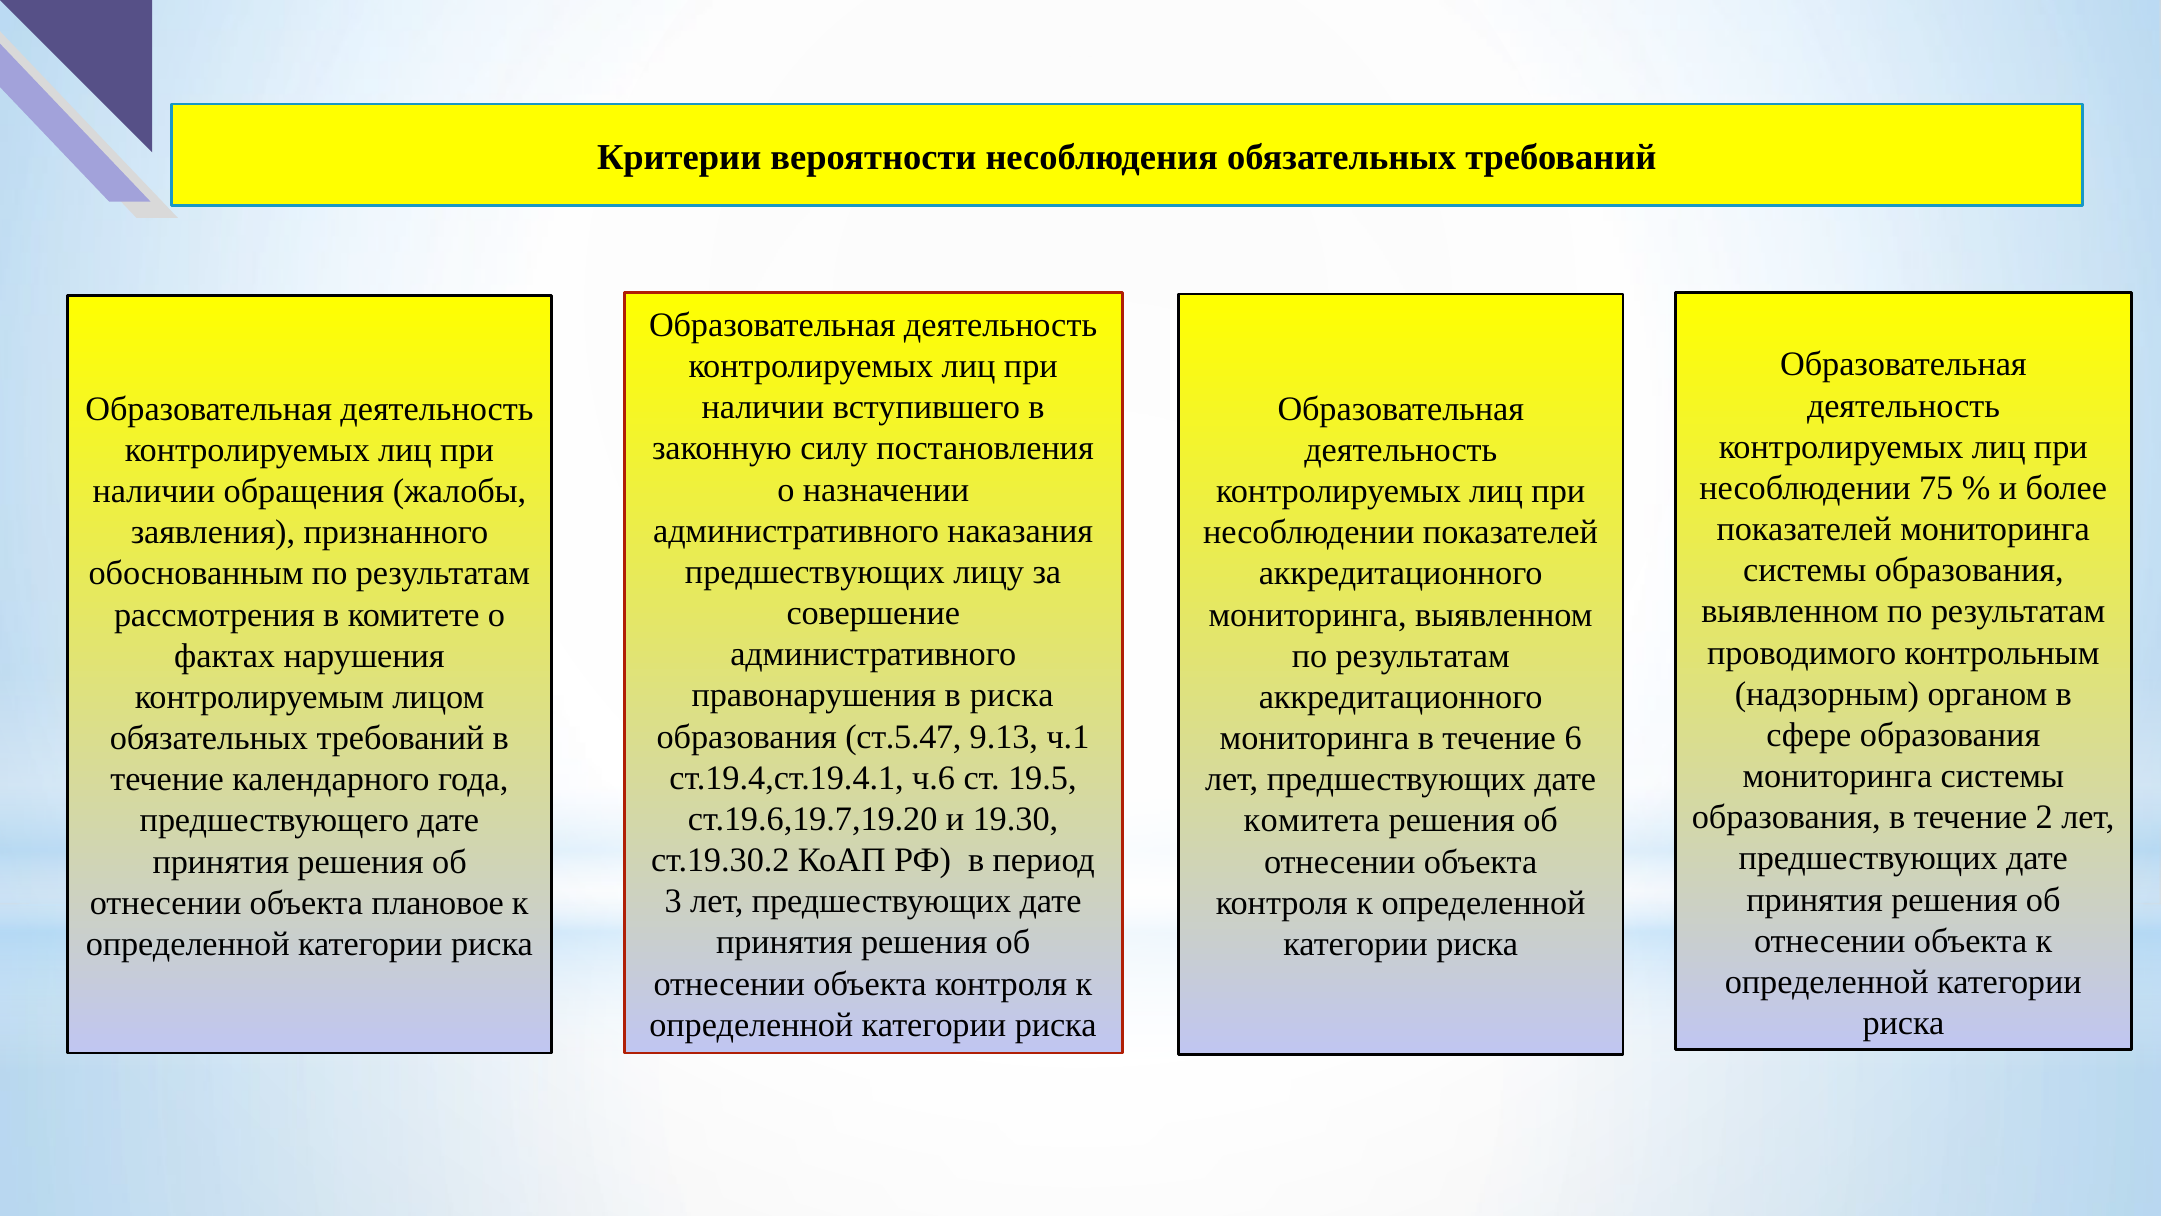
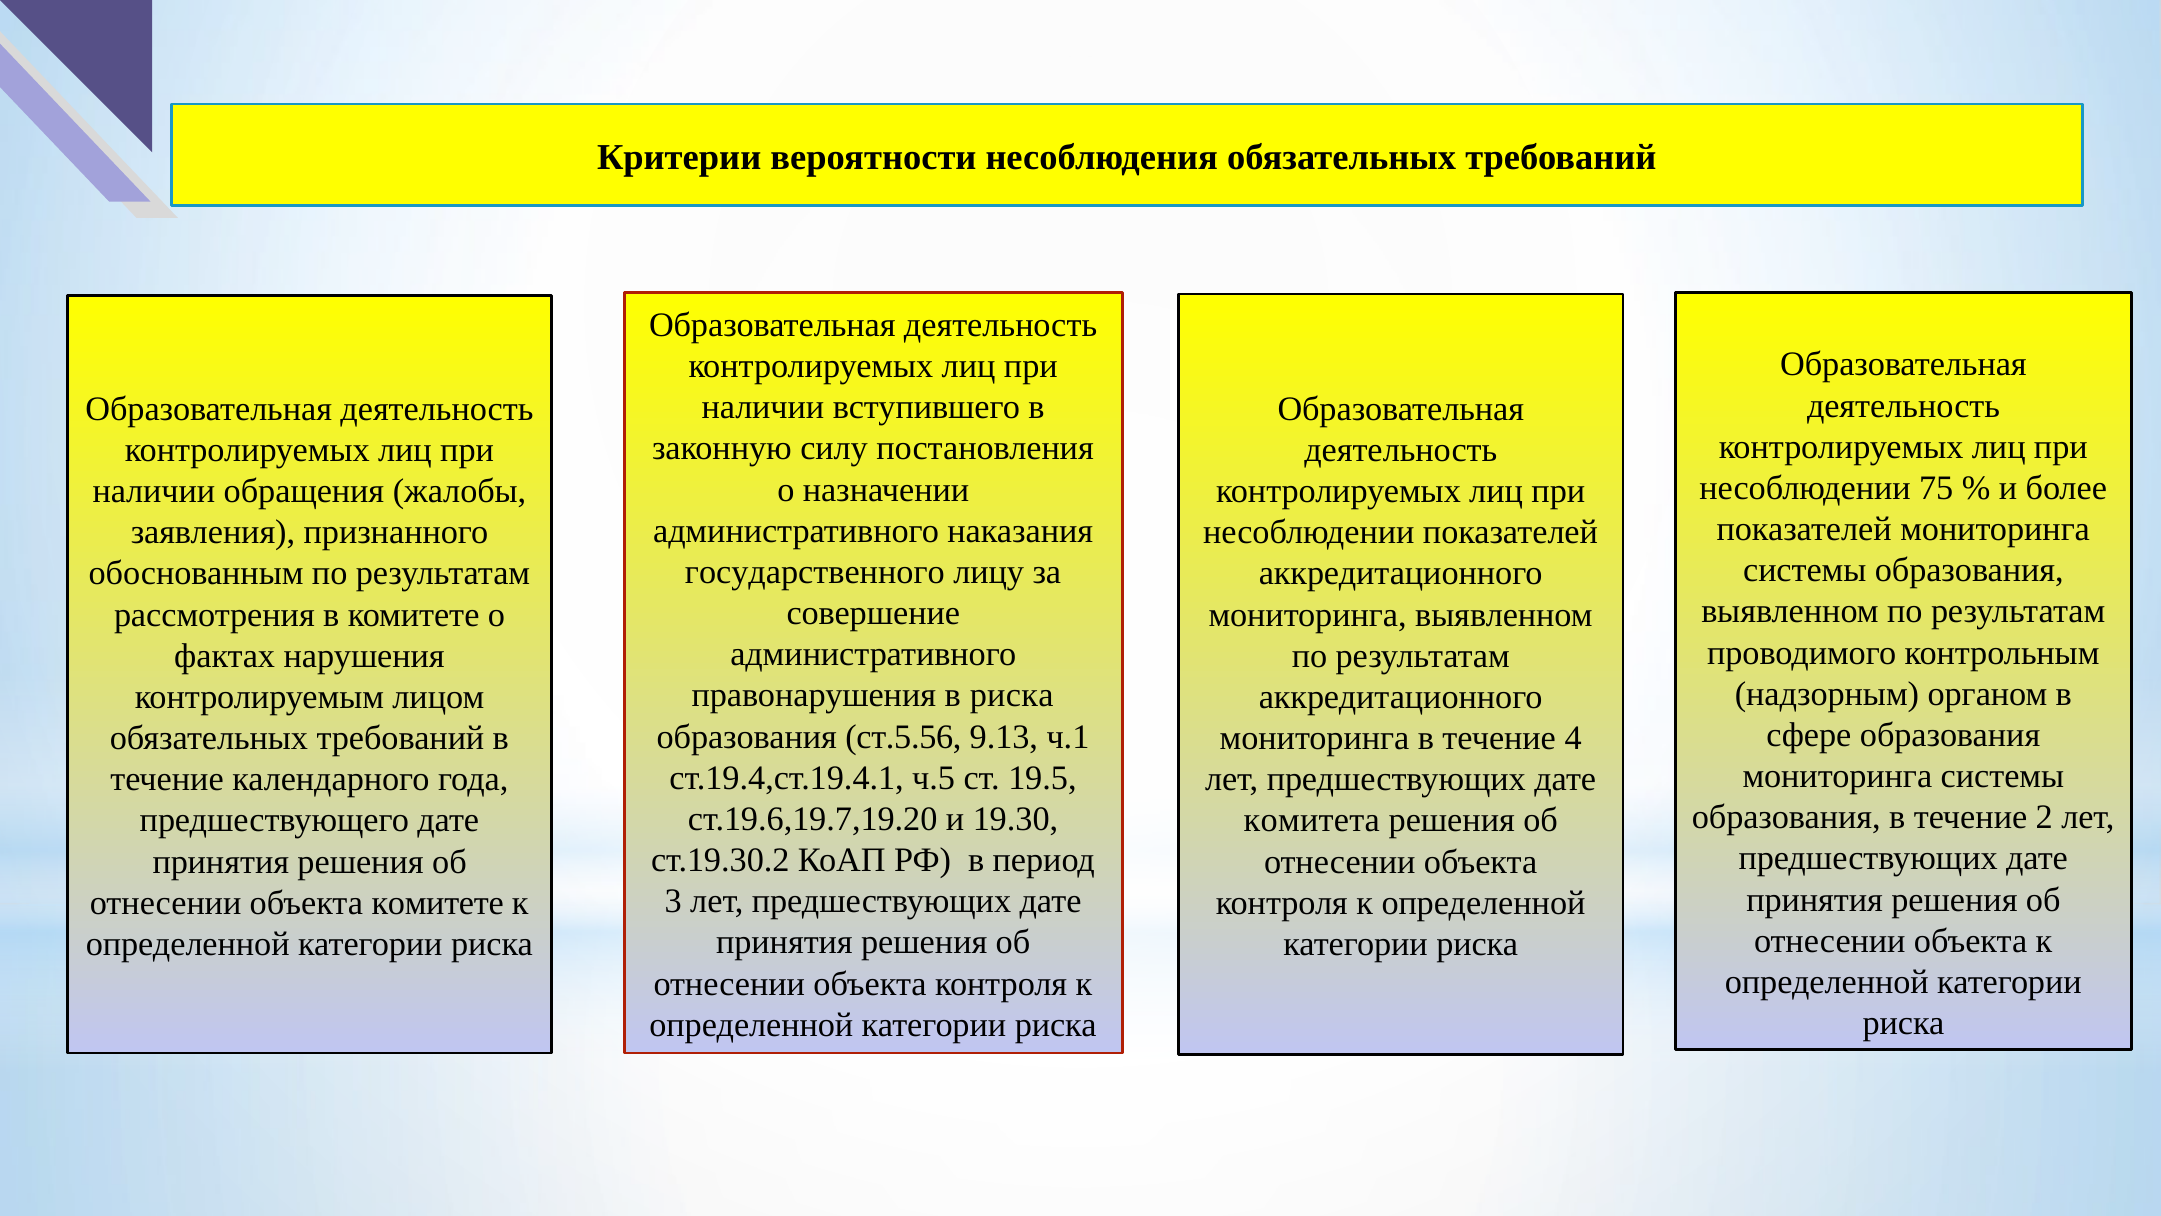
предшествующих: предшествующих -> государственного (815, 572)
ст.5.47: ст.5.47 -> ст.5.56 (903, 736)
6: 6 -> 4 (1573, 738)
ч.6: ч.6 -> ч.5 (934, 778)
объекта плановое: плановое -> комитете (438, 903)
